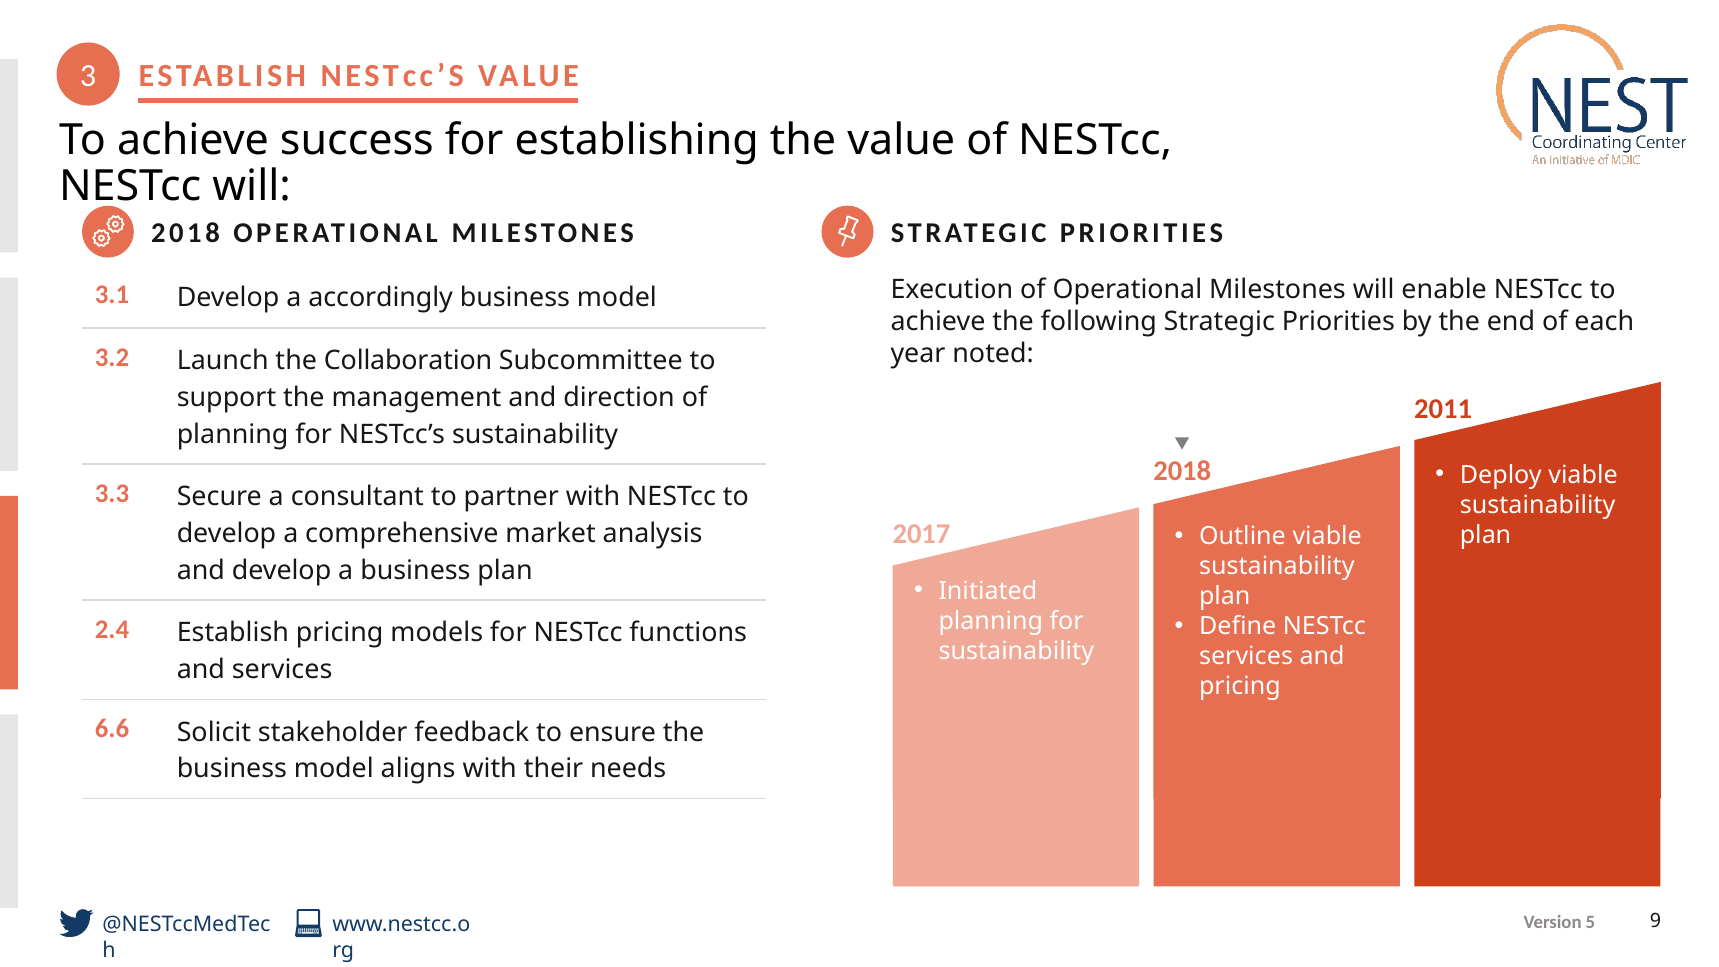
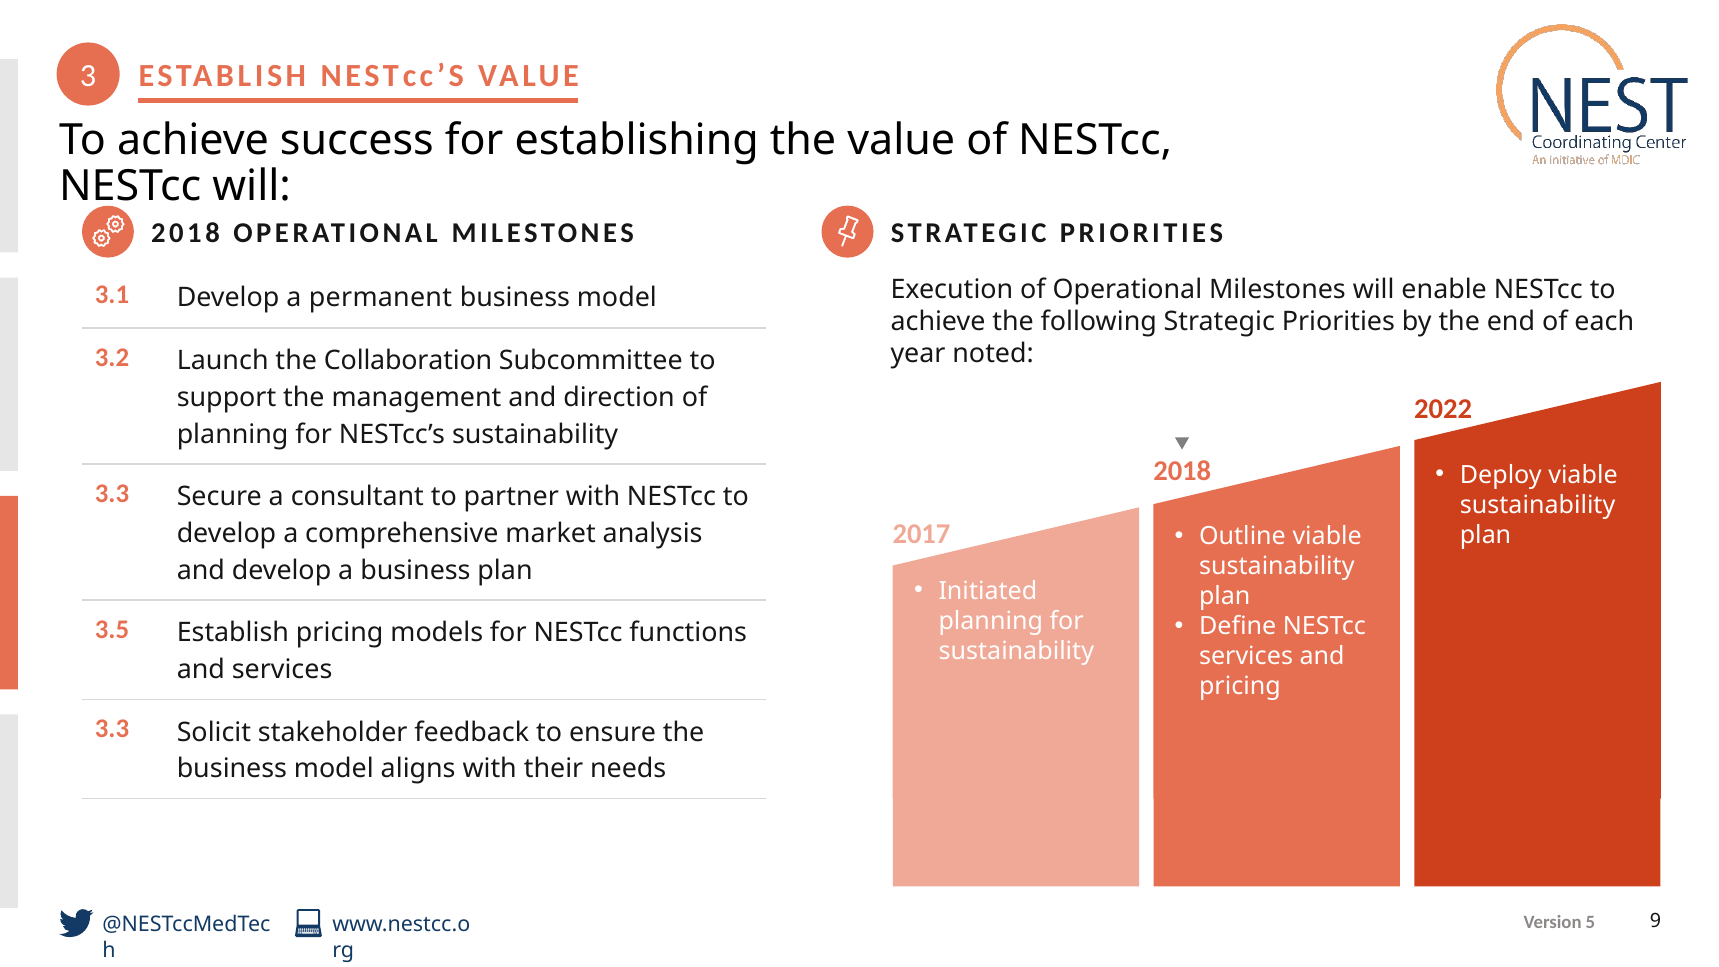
accordingly: accordingly -> permanent (380, 298)
2011: 2011 -> 2022 (1443, 409)
2.4: 2.4 -> 3.5 (112, 630)
6.6: 6.6 -> 3.3 (112, 729)
